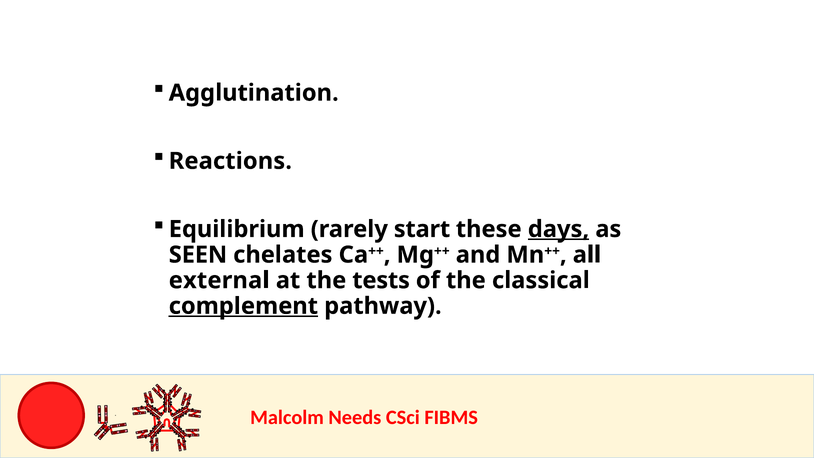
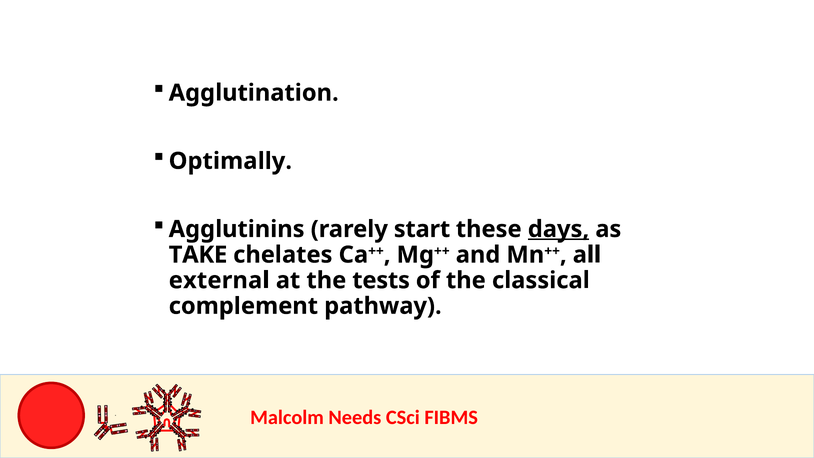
Reactions: Reactions -> Optimally (230, 161)
Equilibrium: Equilibrium -> Agglutinins (237, 229)
SEEN: SEEN -> TAKE (198, 255)
complement underline: present -> none (243, 306)
